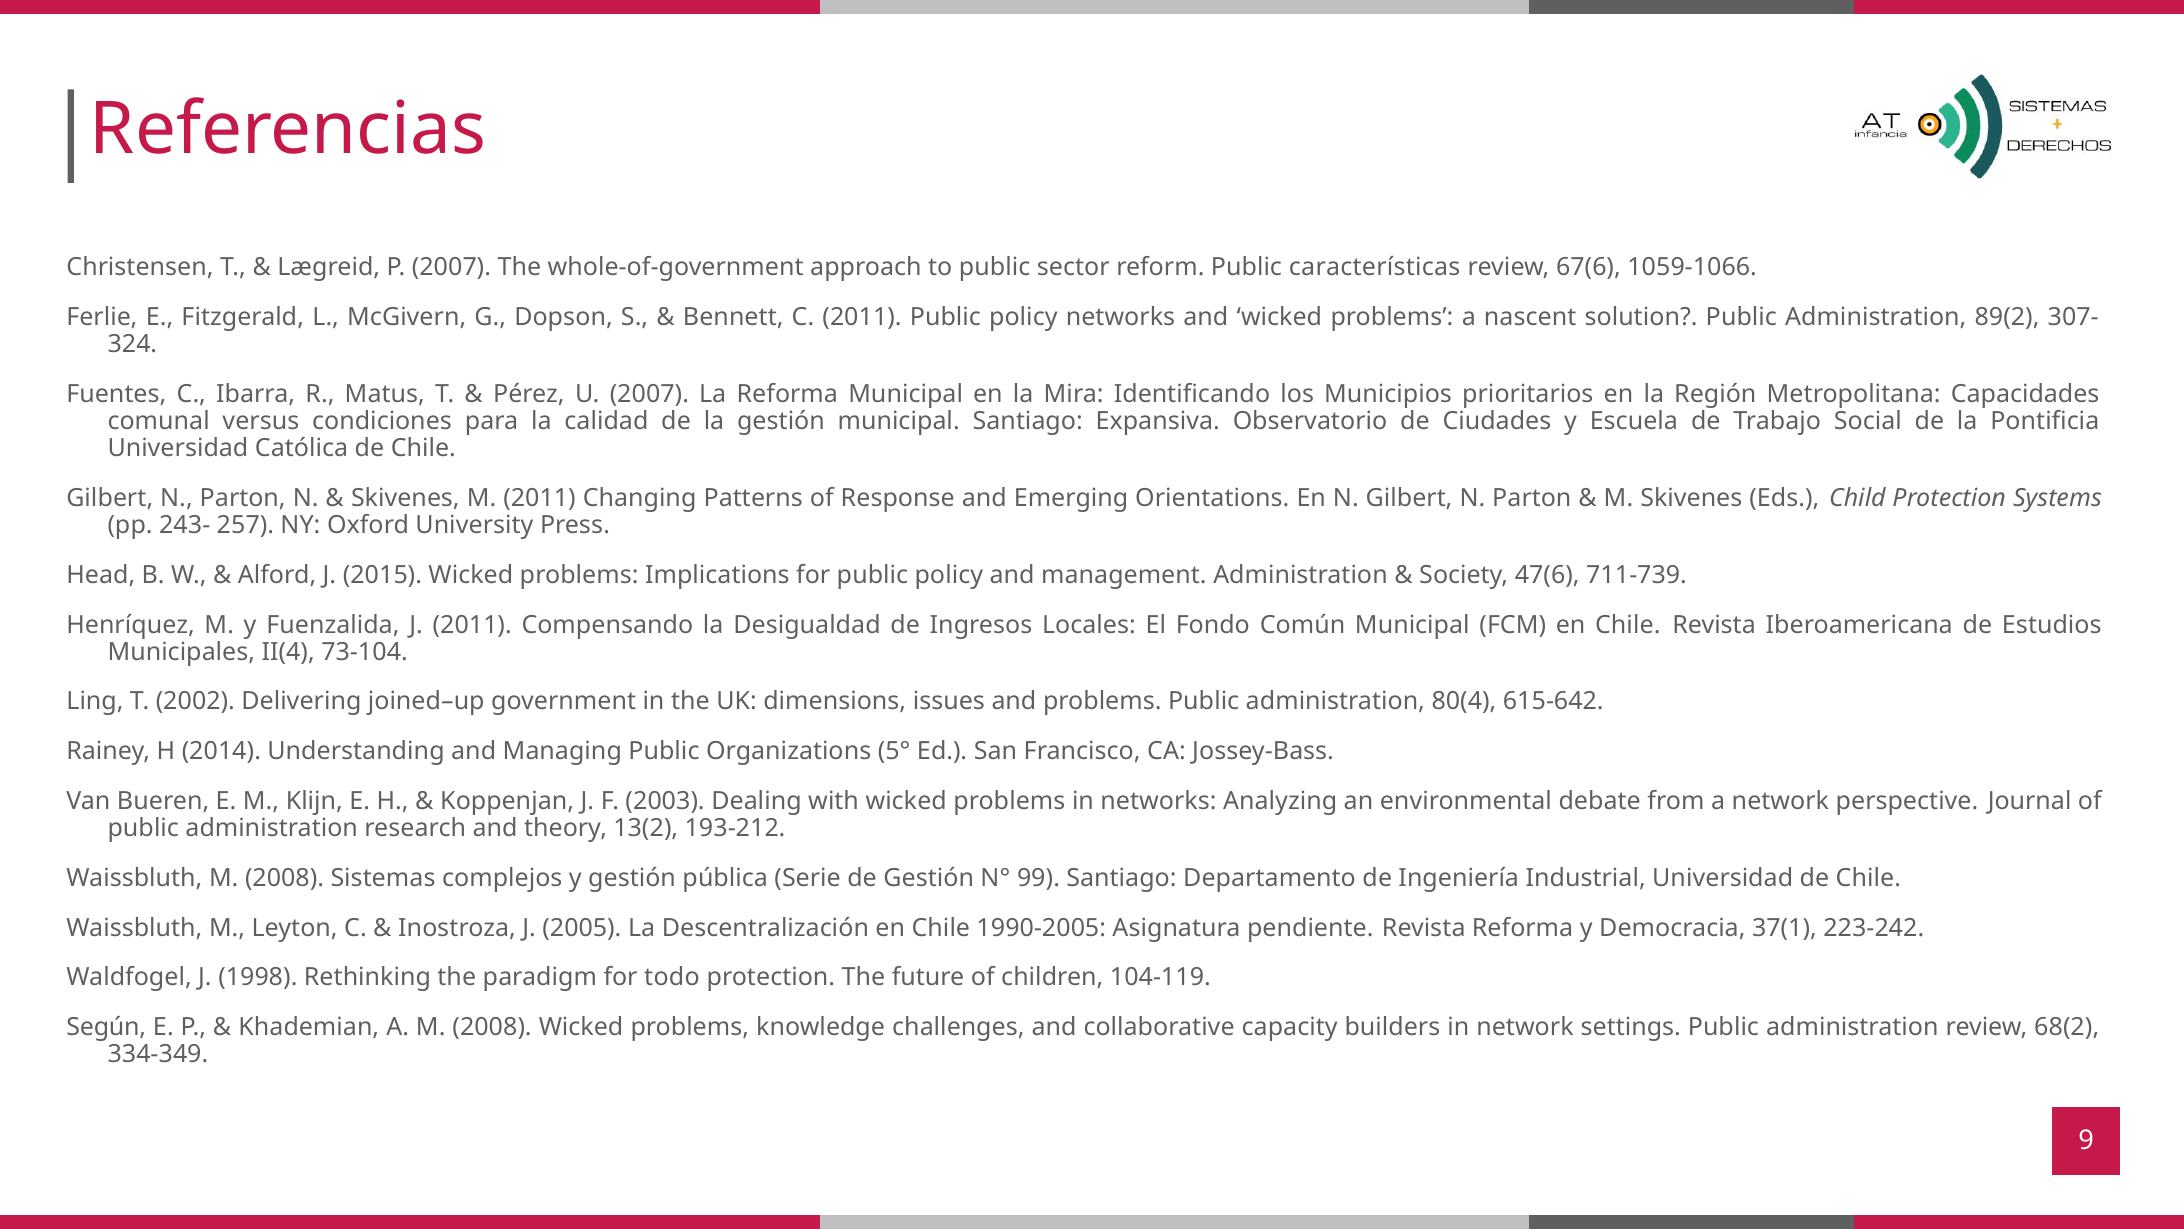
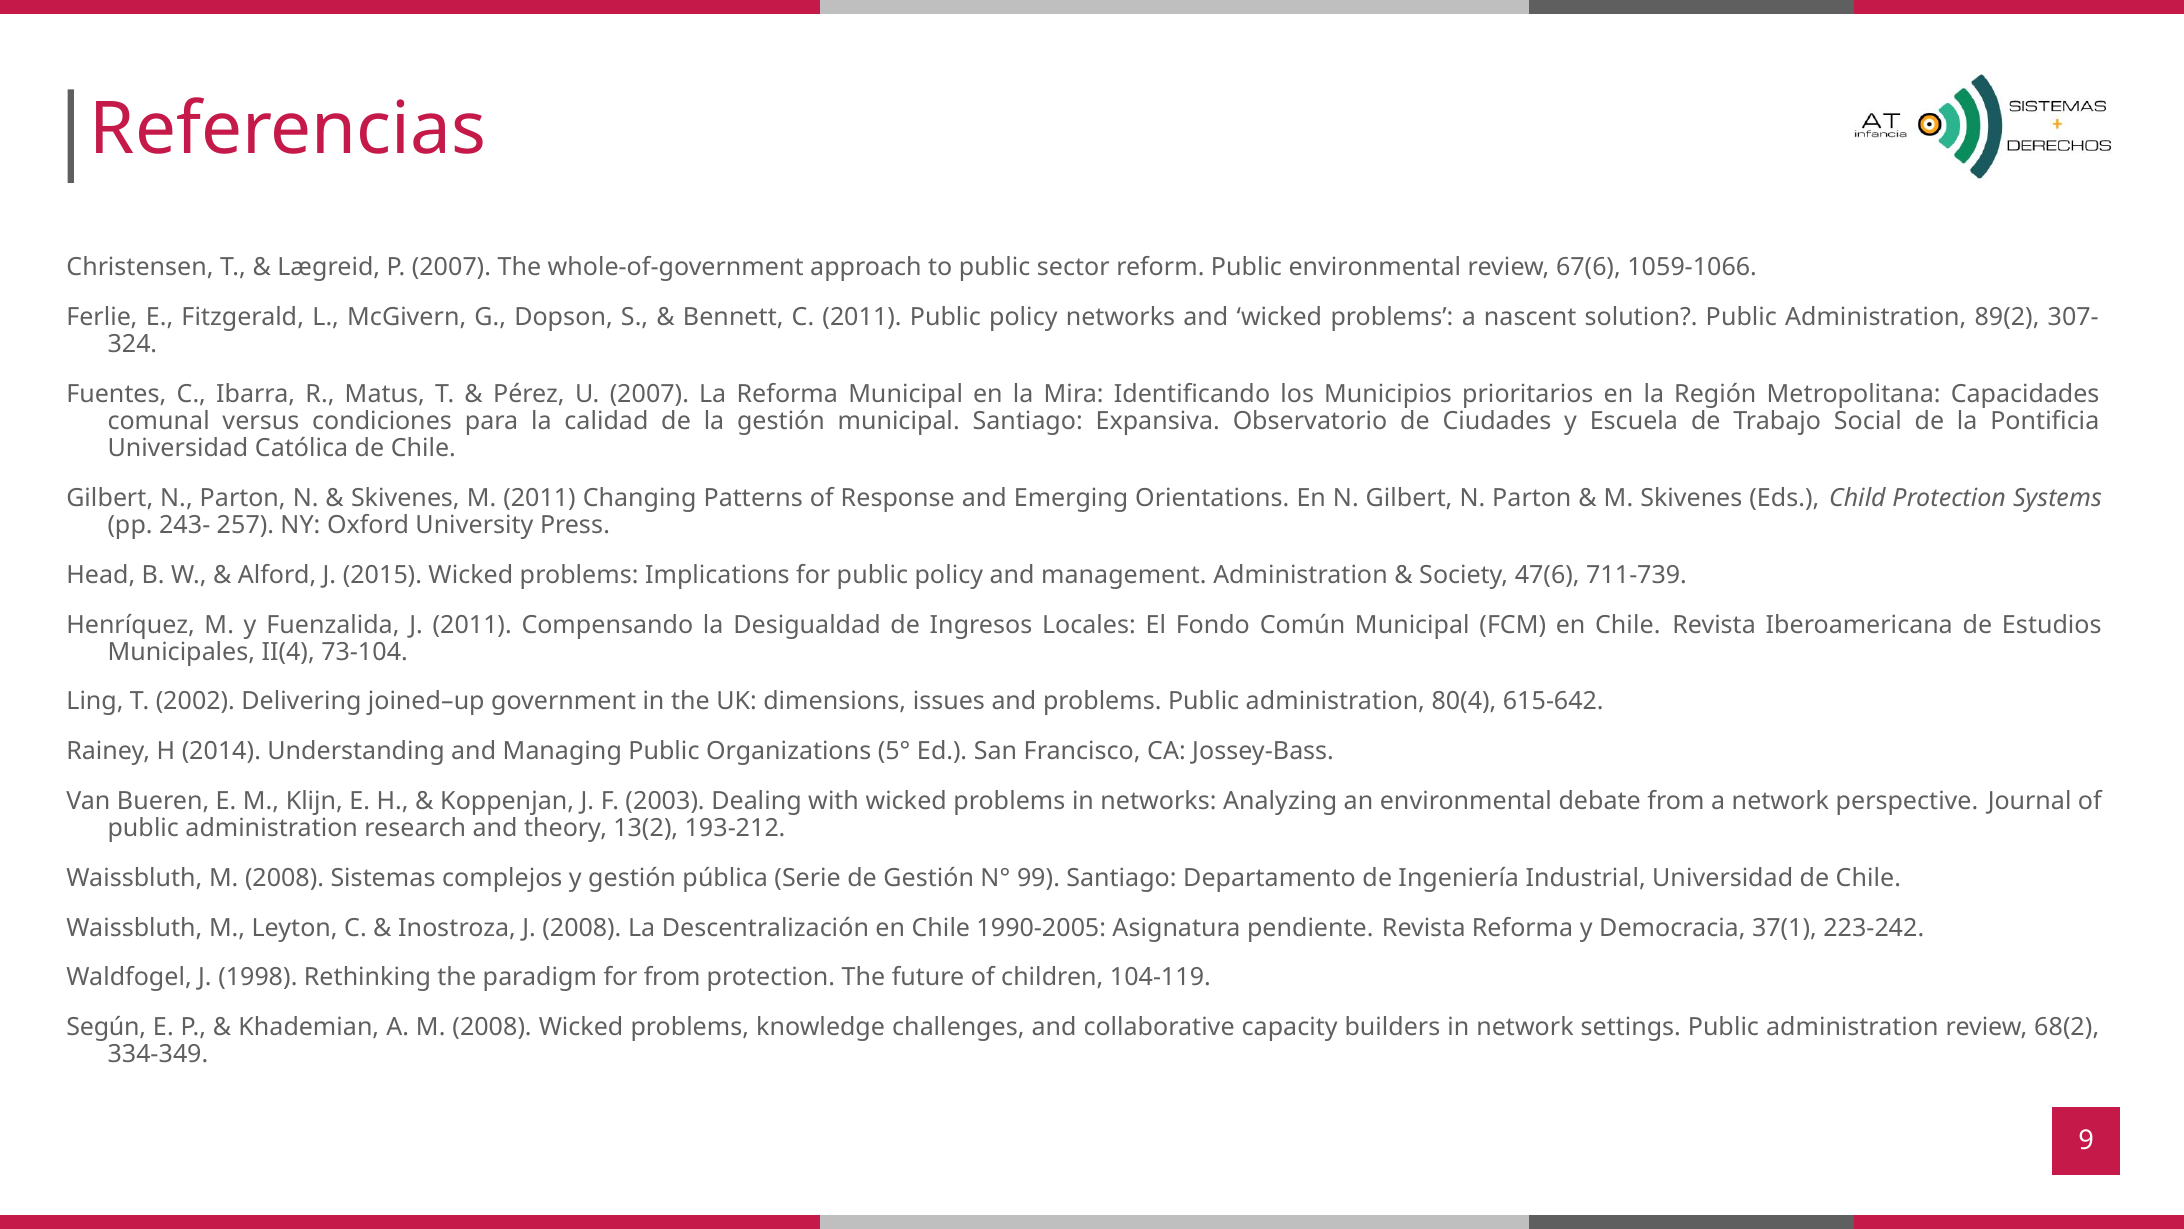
Public características: características -> environmental (1375, 268)
J 2005: 2005 -> 2008 (582, 928)
for todo: todo -> from (672, 977)
